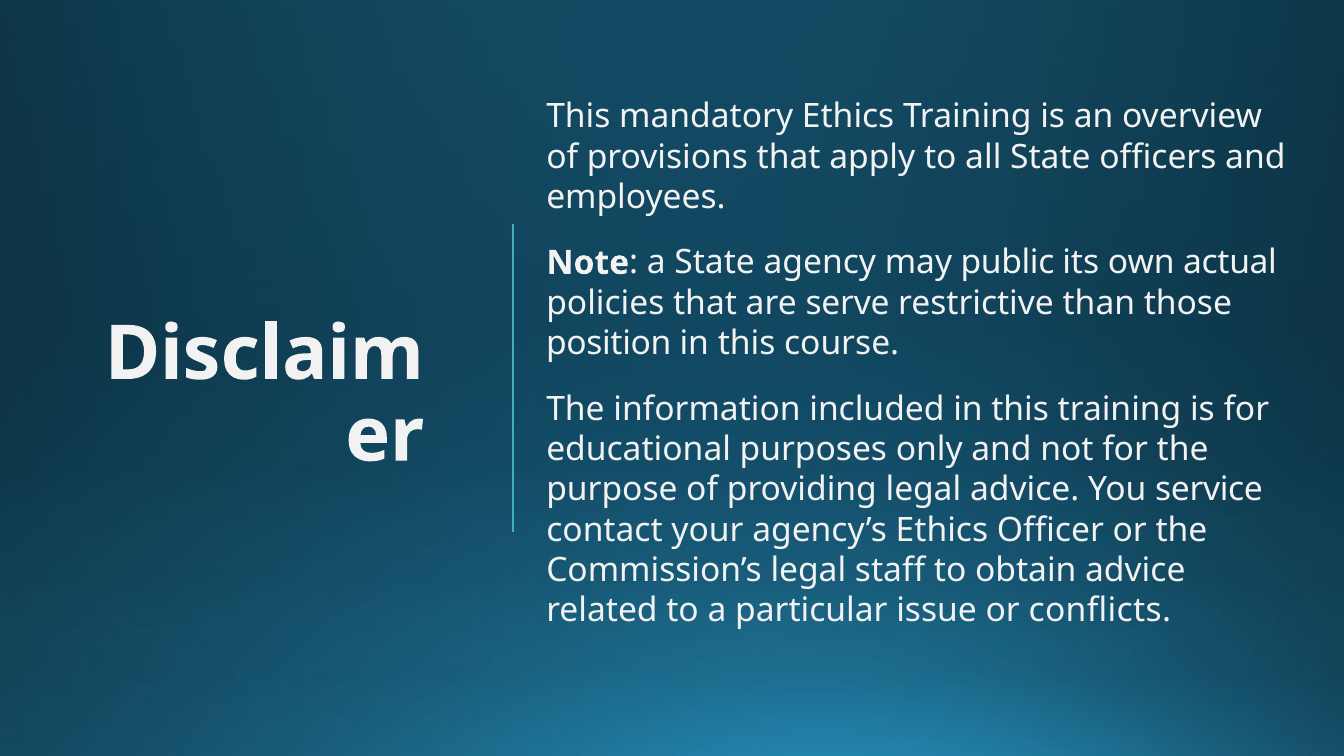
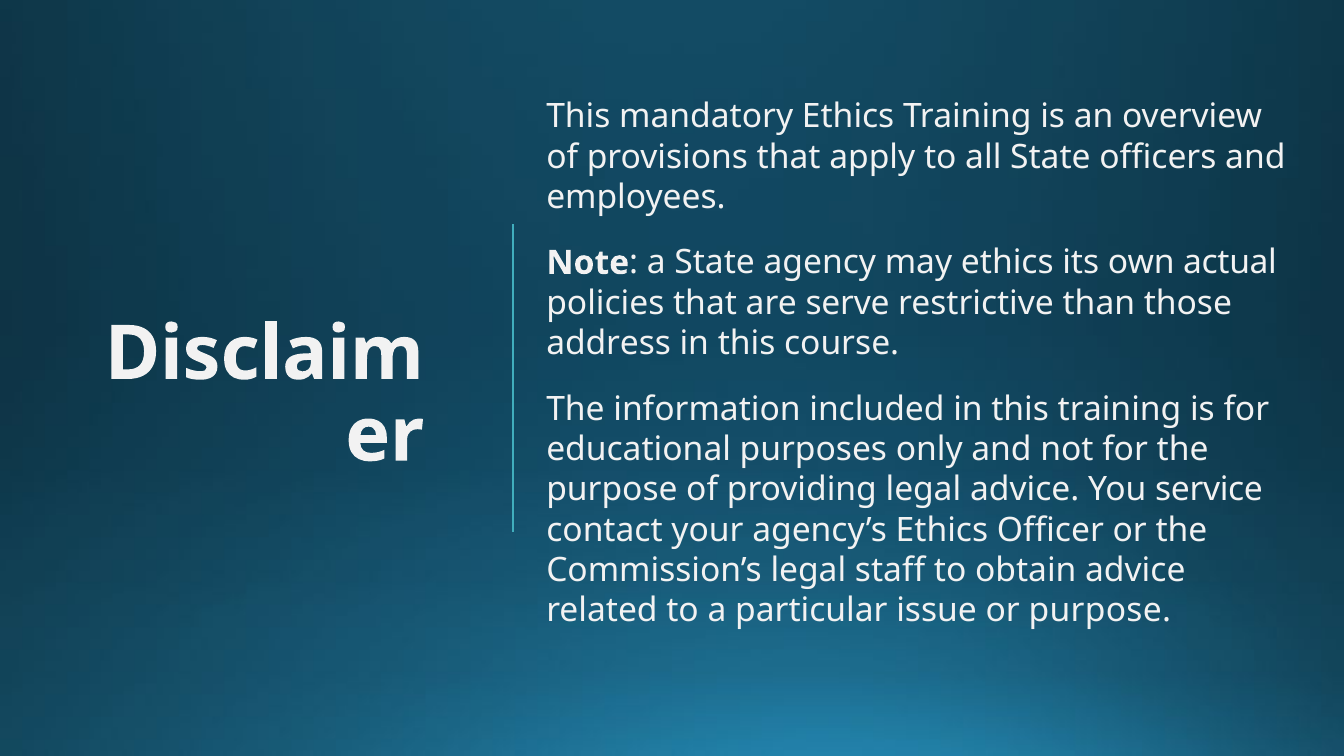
may public: public -> ethics (1007, 263)
position: position -> address (609, 343)
or conflicts: conflicts -> purpose (1100, 611)
